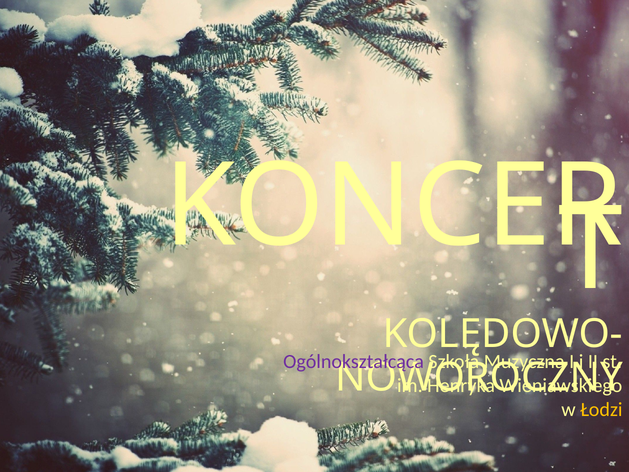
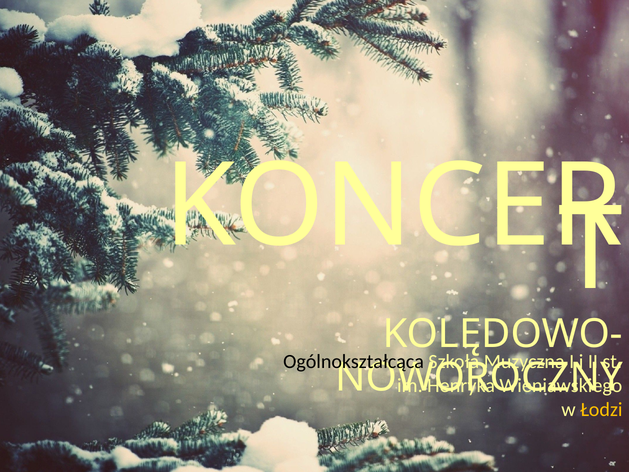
Ogólnokształcąca colour: purple -> black (354, 361)
